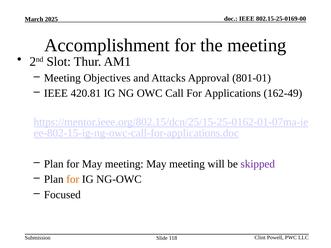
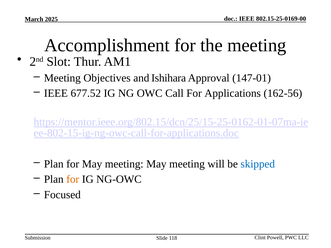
Attacks: Attacks -> Ishihara (169, 78)
801-01: 801-01 -> 147-01 (252, 78)
420.81: 420.81 -> 677.52 (86, 93)
162-49: 162-49 -> 162-56 (283, 93)
skipped colour: purple -> blue (258, 164)
